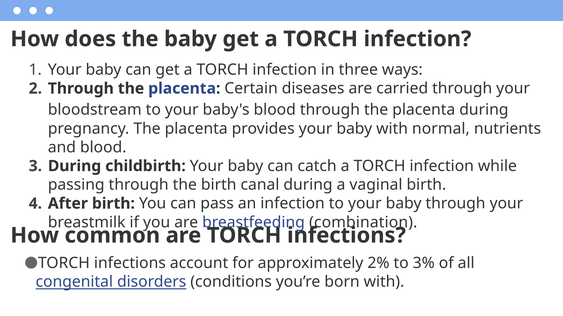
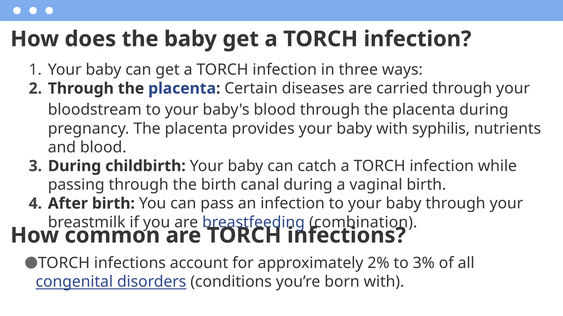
normal: normal -> syphilis (441, 129)
